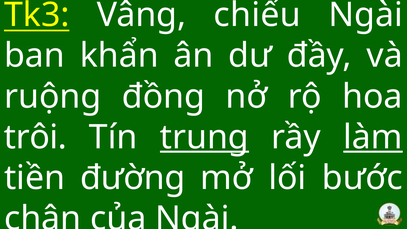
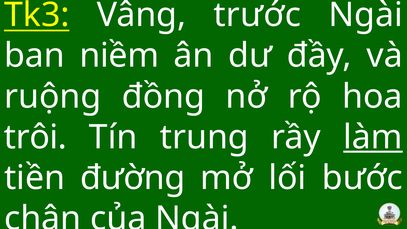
chiếu: chiếu -> trước (257, 15)
khẩn: khẩn -> niềm (119, 56)
trung underline: present -> none (204, 137)
